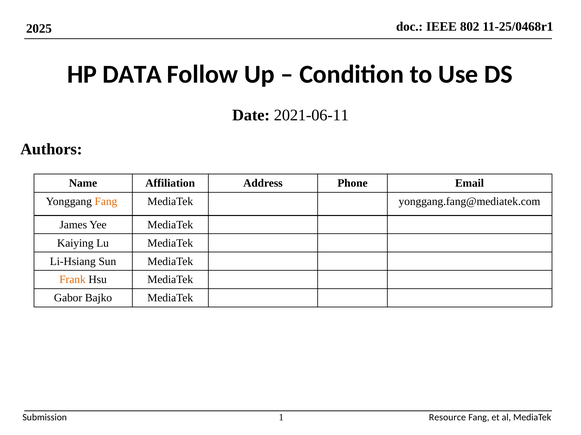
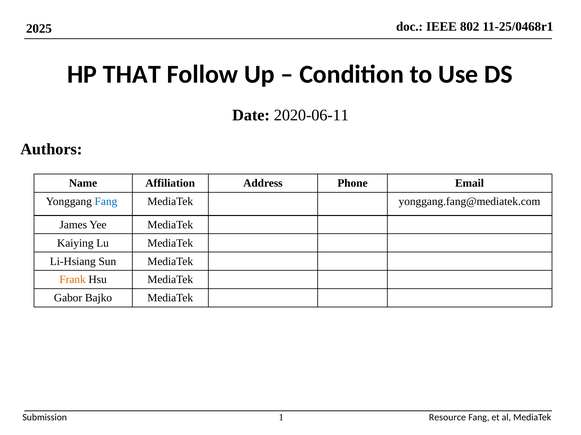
DATA: DATA -> THAT (132, 74)
2021-06-11: 2021-06-11 -> 2020-06-11 (311, 115)
Fang colour: orange -> blue (106, 202)
